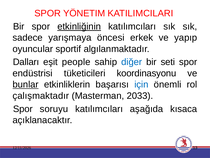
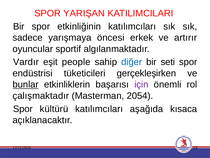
YÖNETIM: YÖNETIM -> YARIŞAN (84, 13)
etkinliğinin underline: present -> none (79, 26)
yapıp: yapıp -> artırır (186, 38)
Dalları: Dalları -> Vardır (26, 62)
koordinasyonu: koordinasyonu -> gerçekleşirken (146, 73)
için colour: blue -> purple (141, 84)
2033: 2033 -> 2054 (140, 96)
soruyu: soruyu -> kültürü (54, 109)
